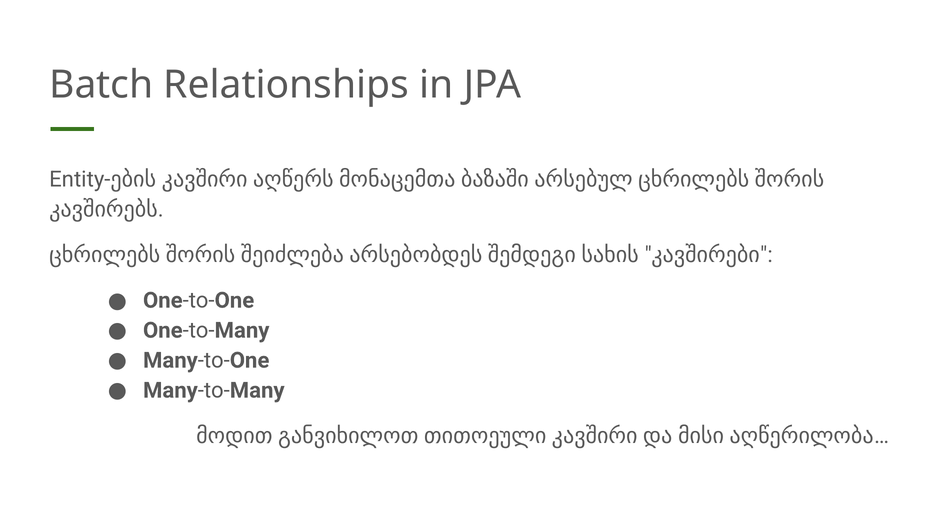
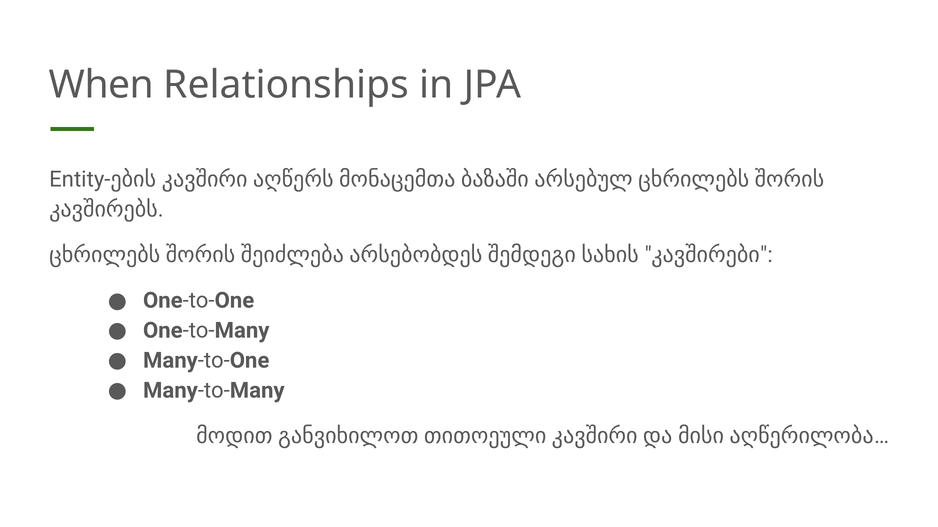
Batch: Batch -> When (101, 85)
